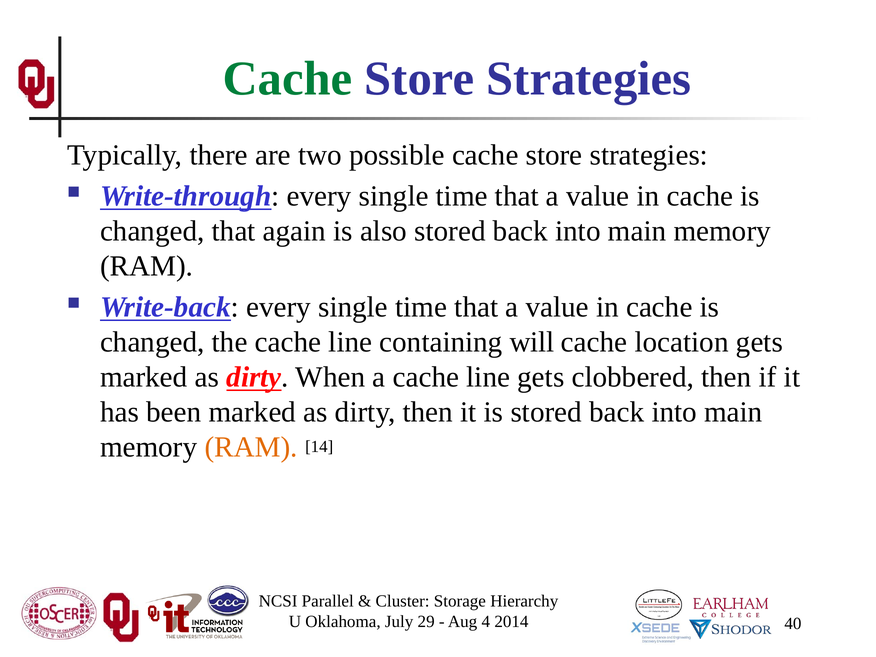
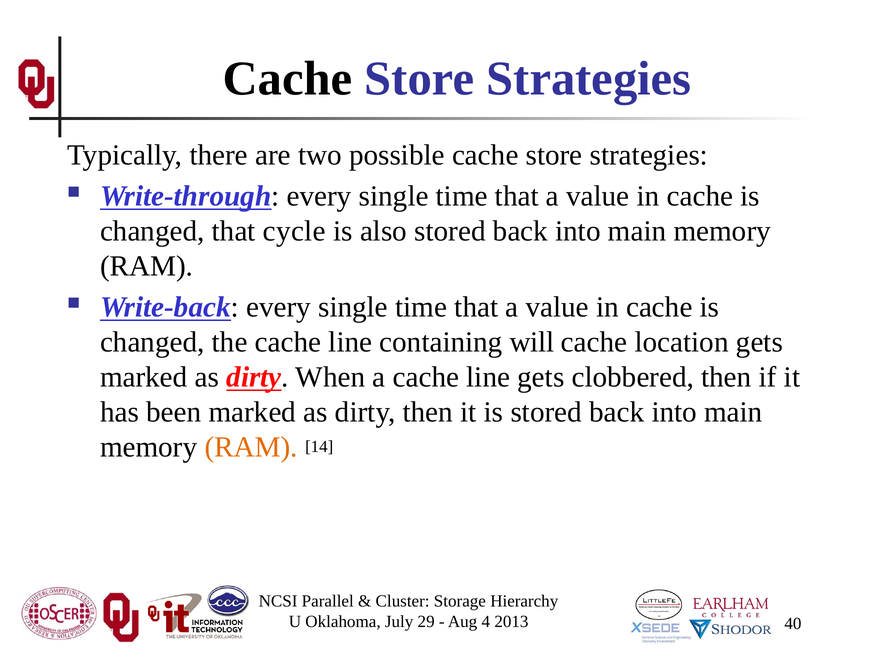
Cache colour: green -> black (288, 79)
again: again -> cycle (294, 231)
2014: 2014 -> 2013 (511, 622)
